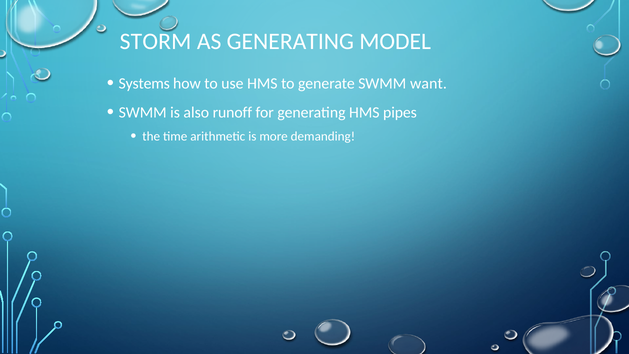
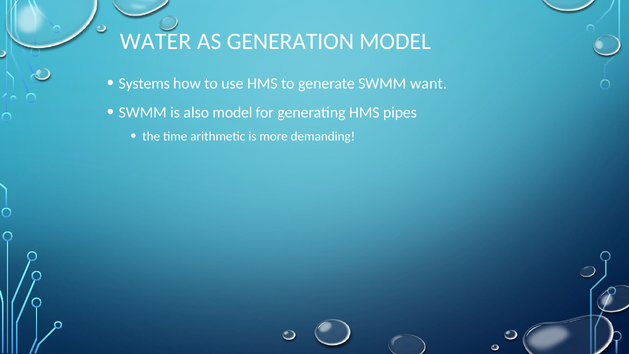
STORM: STORM -> WATER (156, 41)
AS GENERATING: GENERATING -> GENERATION (290, 41)
also runoff: runoff -> model (232, 113)
